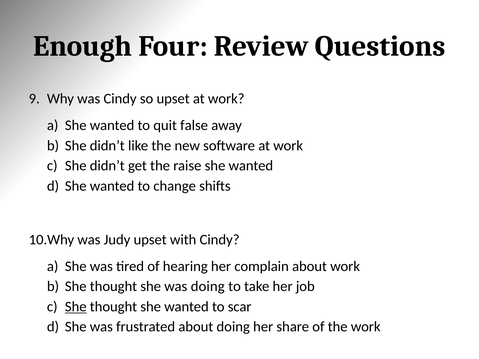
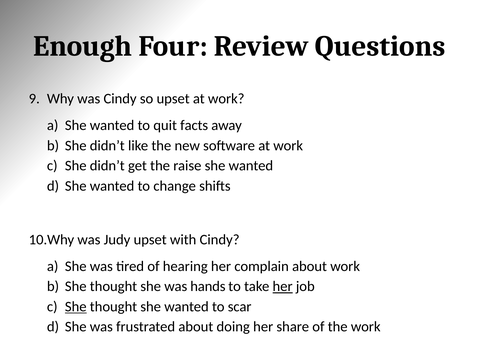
false: false -> facts (194, 125)
was doing: doing -> hands (208, 287)
her underline: none -> present (283, 287)
